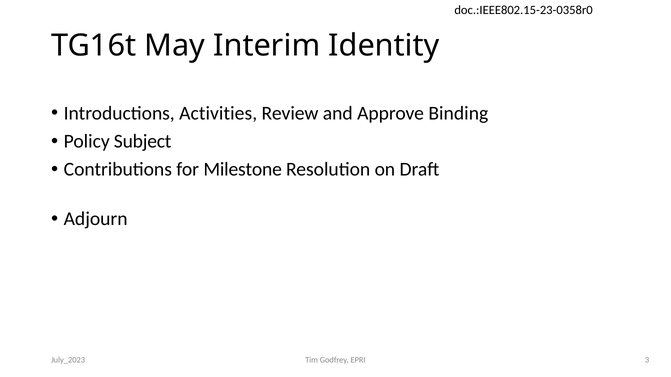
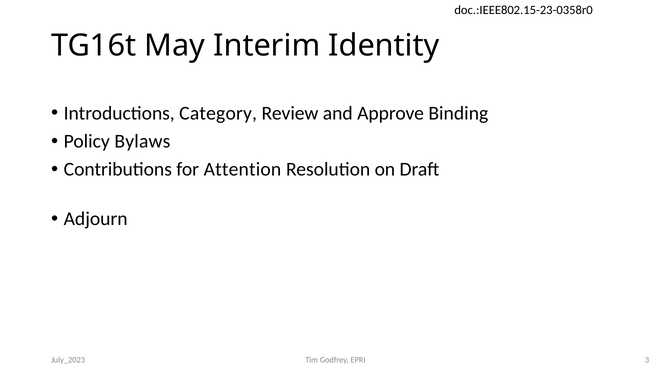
Activities: Activities -> Category (218, 113)
Subject: Subject -> Bylaws (142, 142)
Milestone: Milestone -> Attention (242, 170)
